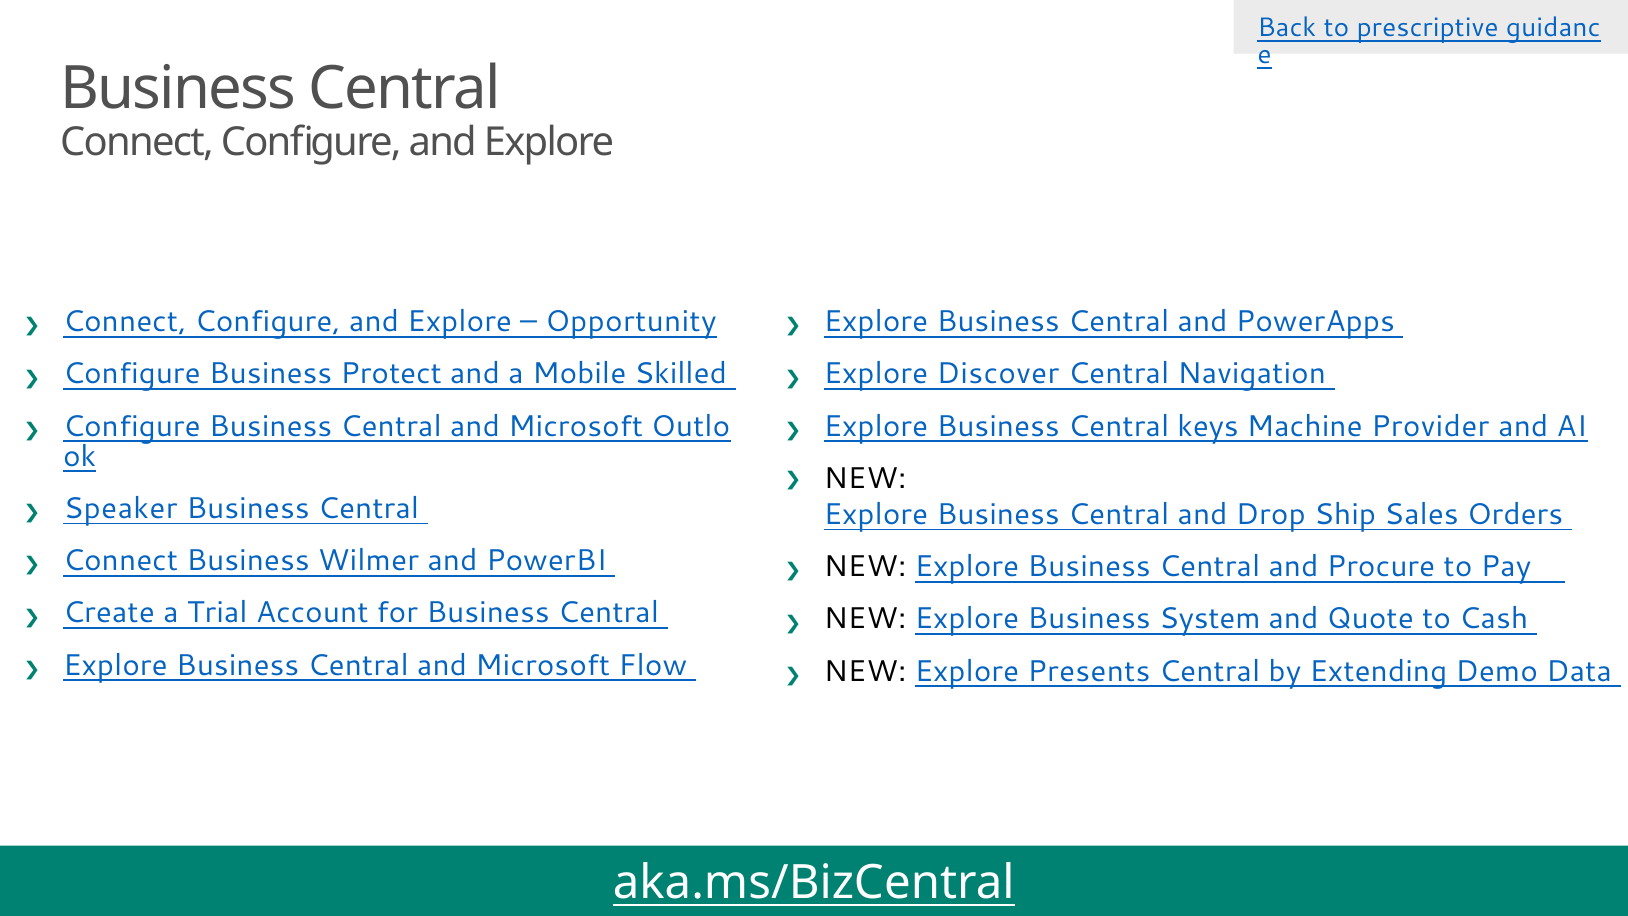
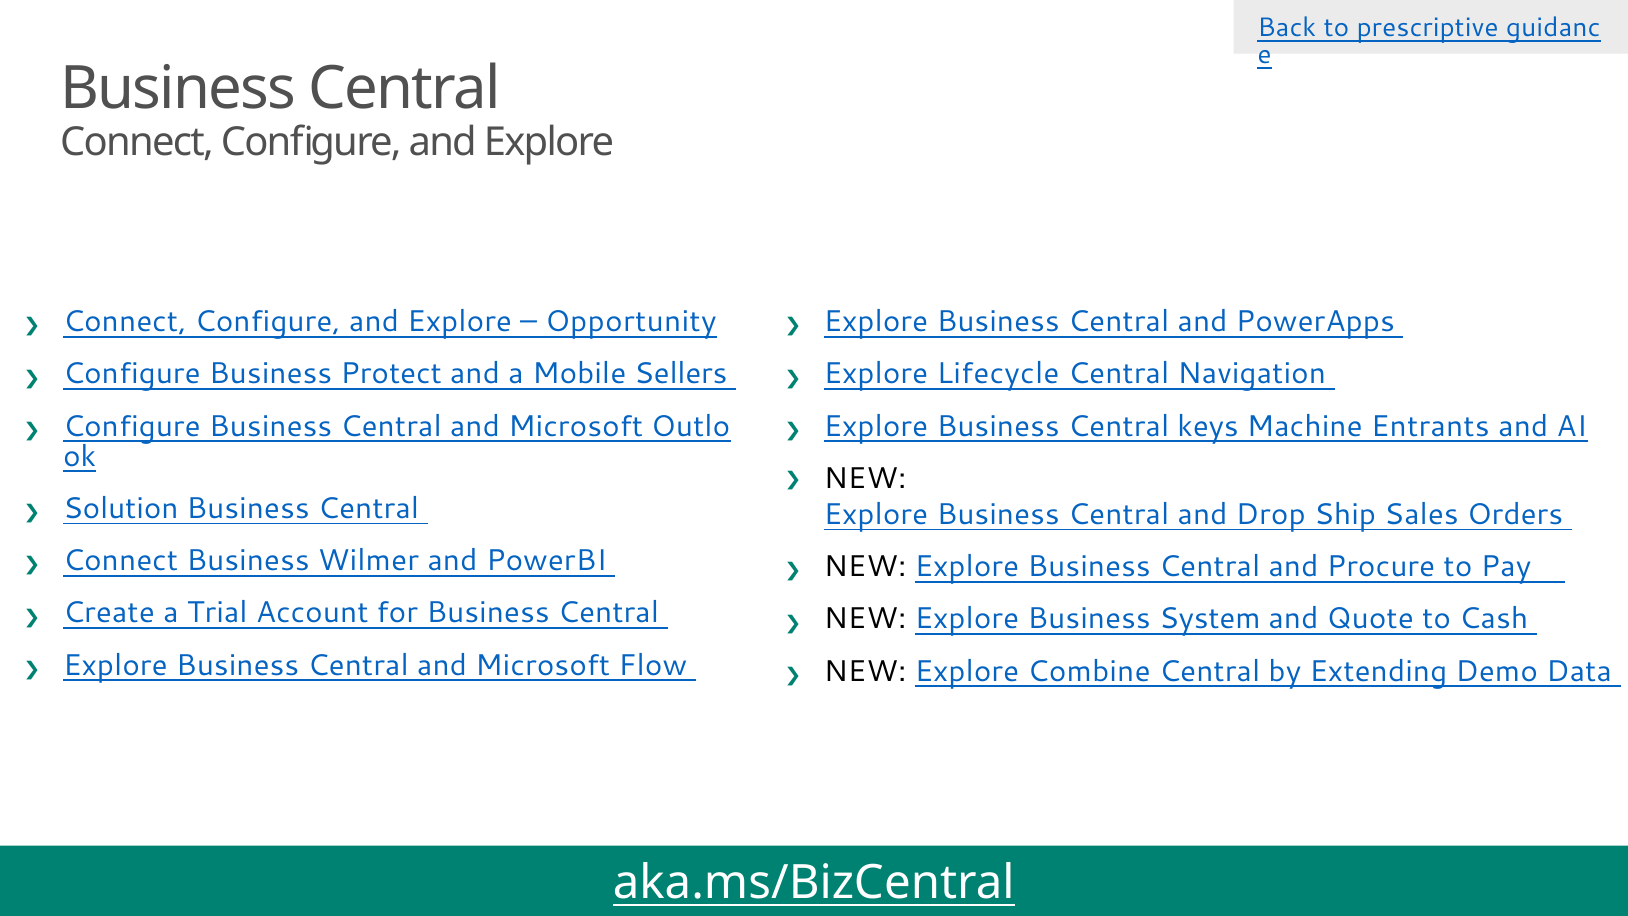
Skilled: Skilled -> Sellers (681, 374)
Discover: Discover -> Lifecycle (998, 374)
Provider: Provider -> Entrants (1430, 426)
Speaker: Speaker -> Solution (121, 508)
Presents: Presents -> Combine (1089, 671)
